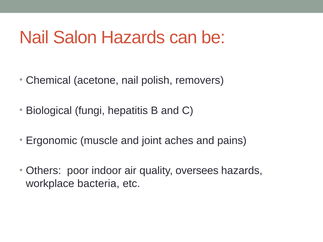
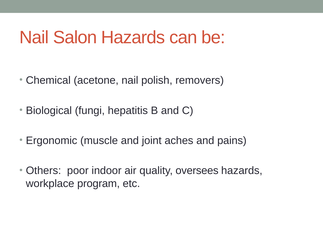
bacteria: bacteria -> program (99, 184)
